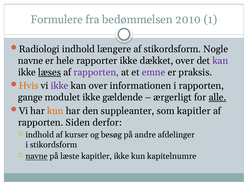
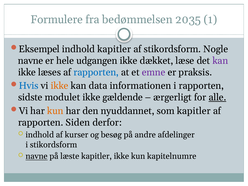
2010: 2010 -> 2035 (188, 20)
Radiologi: Radiologi -> Eksempel (39, 49)
indhold længere: længere -> kapitler (114, 49)
rapporter: rapporter -> udgangen (97, 61)
dækket over: over -> læse (185, 61)
læses underline: present -> none (50, 72)
rapporten colour: purple -> blue (96, 72)
Hvis colour: orange -> blue (29, 86)
ikke colour: purple -> orange (60, 86)
kan over: over -> data (98, 86)
gange: gange -> sidste (30, 97)
suppleanter: suppleanter -> nyuddannet (128, 111)
